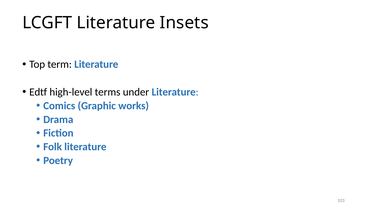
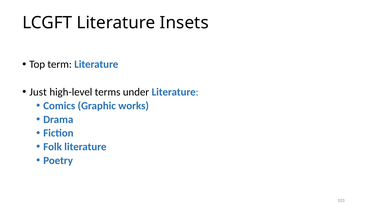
Edtf: Edtf -> Just (38, 92)
